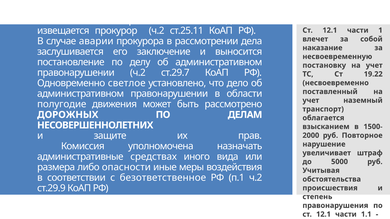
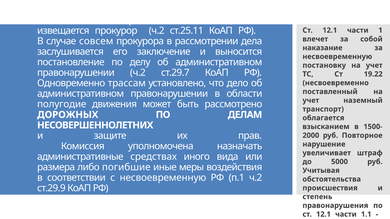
аварии: аварии -> совсем (96, 41)
светлое: светлое -> трассам (127, 83)
опасности: опасности -> погибшие (126, 168)
с безответственное: безответственное -> несвоевременную (163, 178)
